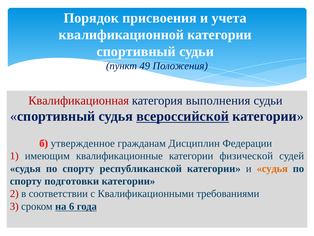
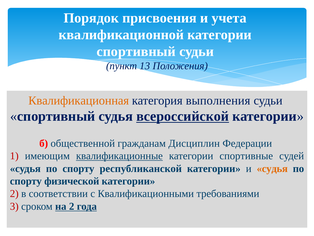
49: 49 -> 13 (145, 66)
Квалификационная colour: red -> orange (79, 100)
утвержденное: утвержденное -> общественной (83, 143)
квалификационные underline: none -> present (119, 156)
физической: физической -> спортивные (246, 156)
подготовки: подготовки -> физической (72, 181)
на 6: 6 -> 2 (72, 206)
